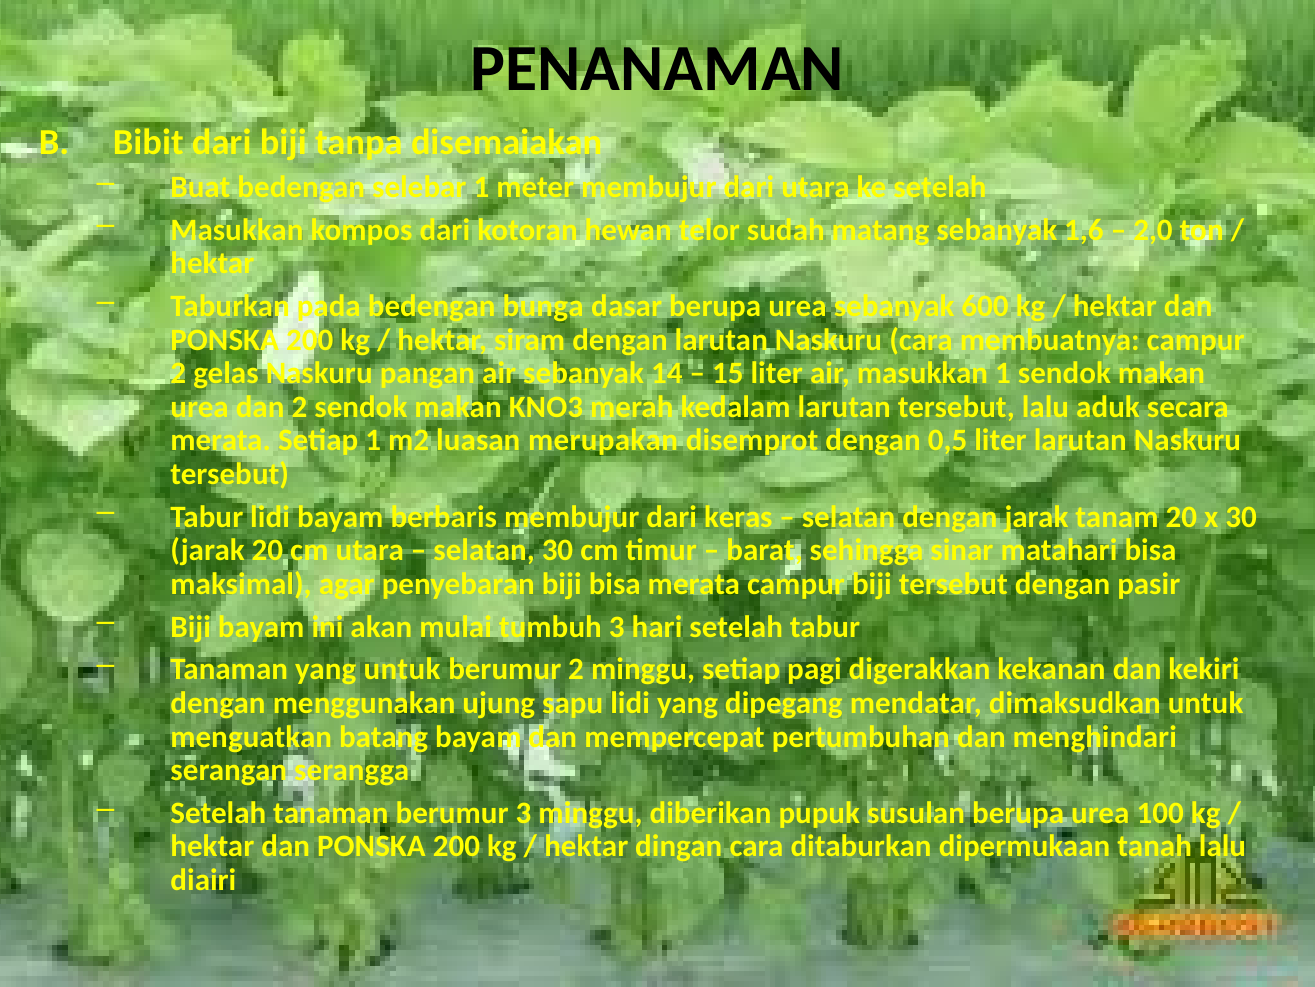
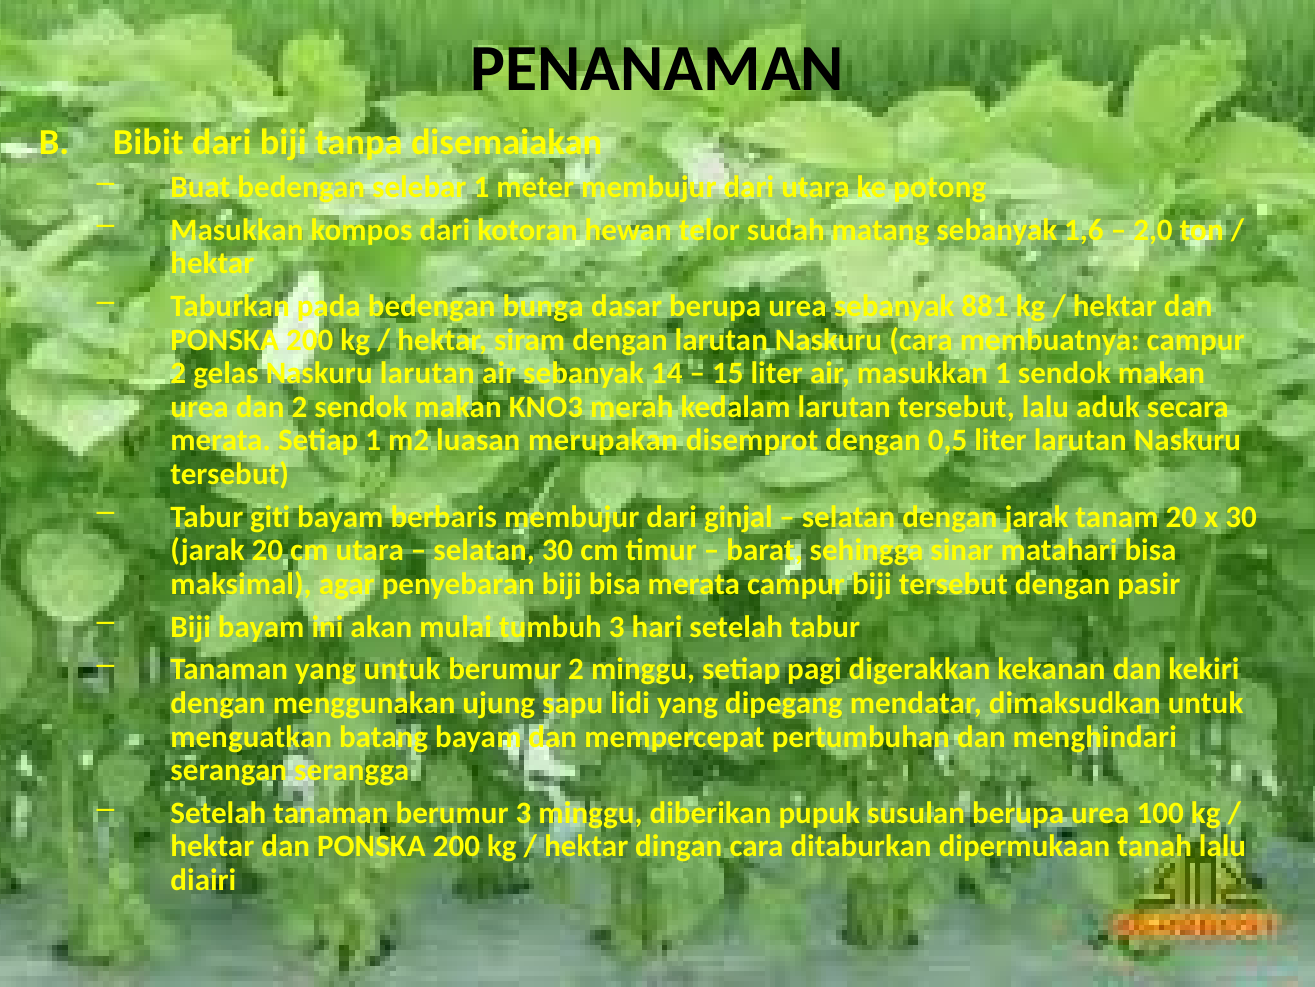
ke setelah: setelah -> potong (940, 187)
600: 600 -> 881 (985, 306)
Naskuru pangan: pangan -> larutan (427, 373)
Tabur lidi: lidi -> giti (270, 516)
keras: keras -> ginjal (738, 516)
